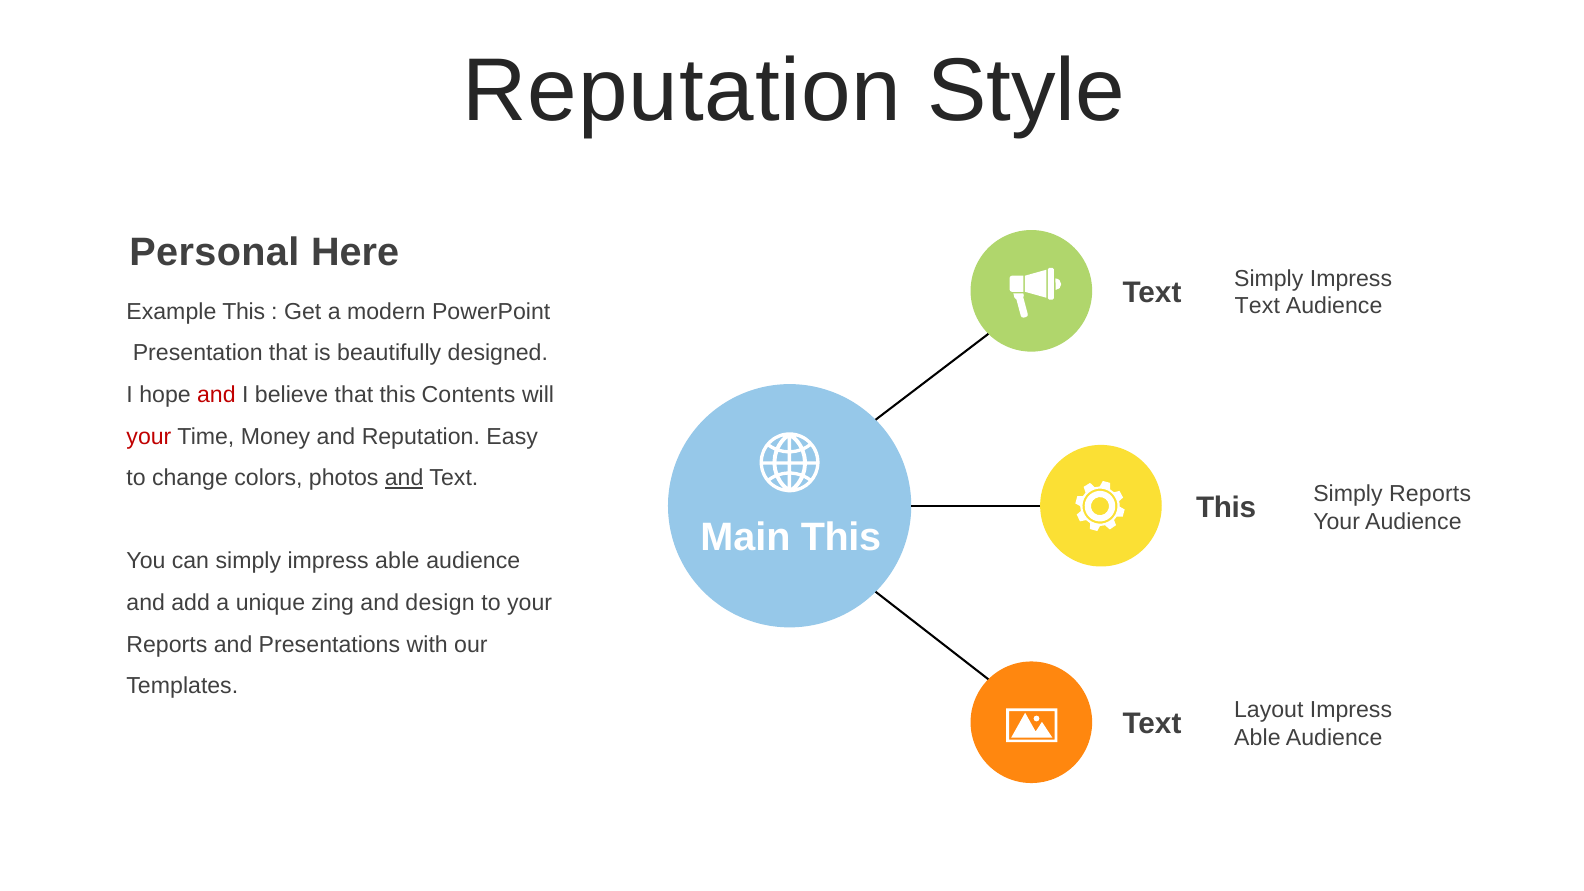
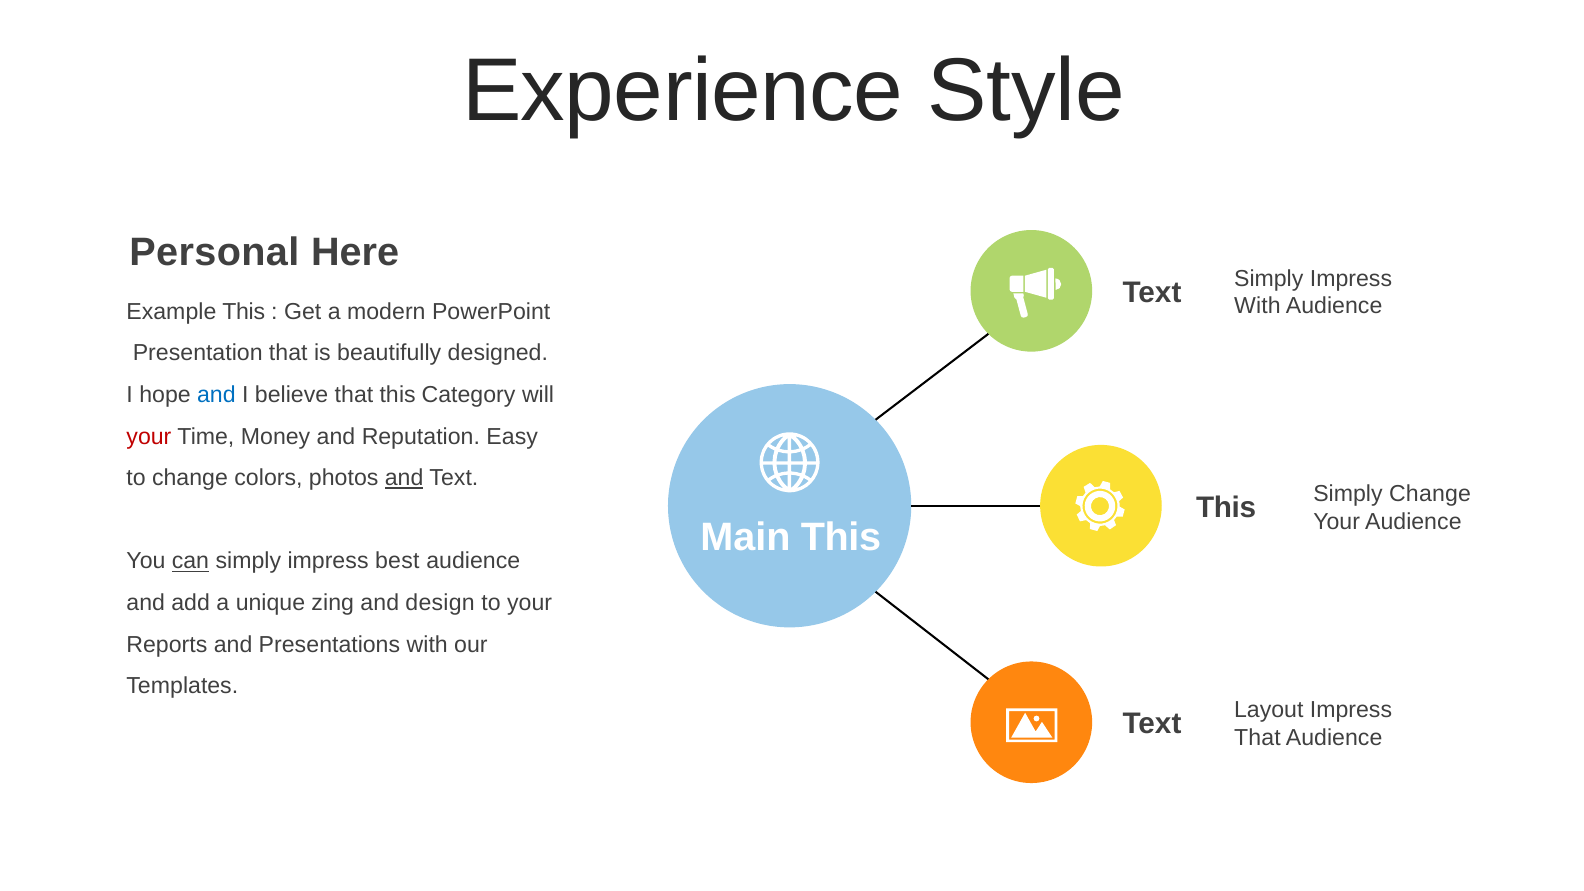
Reputation: Reputation -> Experience (683, 91)
Text: Text -> With (1257, 306)
and colour: red -> blue (216, 395)
Contents: Contents -> Category (469, 395)
Simply Reports: Reports -> Change (1430, 494)
can underline: none -> present (190, 561)
simply impress able: able -> best (397, 561)
Able: Able -> That (1257, 738)
